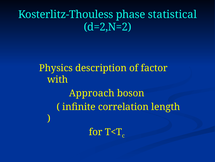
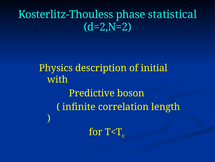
factor: factor -> initial (154, 68)
Approach: Approach -> Predictive (92, 93)
